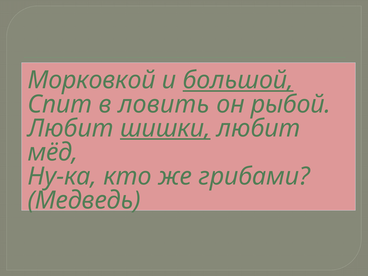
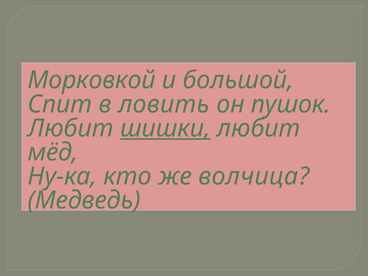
большой underline: present -> none (238, 80)
рыбой: рыбой -> пушок (291, 104)
грибами: грибами -> волчица (254, 176)
